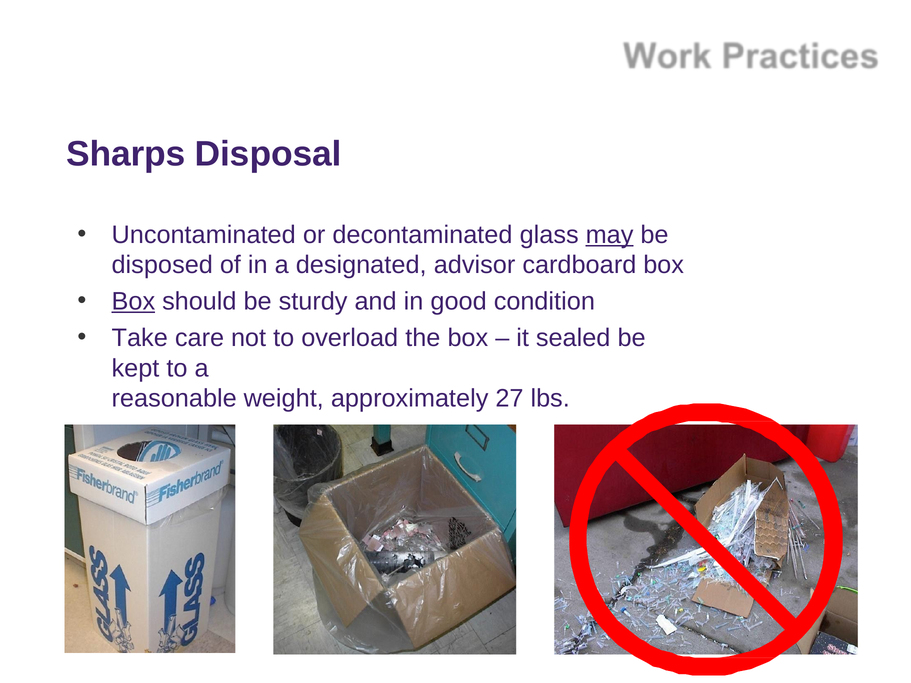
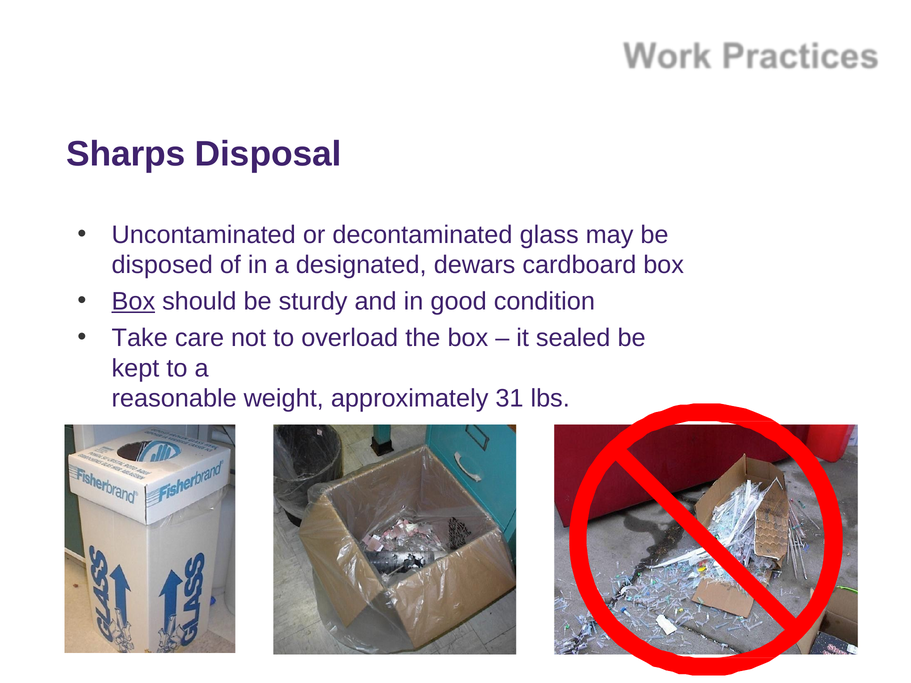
may underline: present -> none (610, 235)
advisor: advisor -> dewars (475, 265)
27: 27 -> 31 (510, 399)
